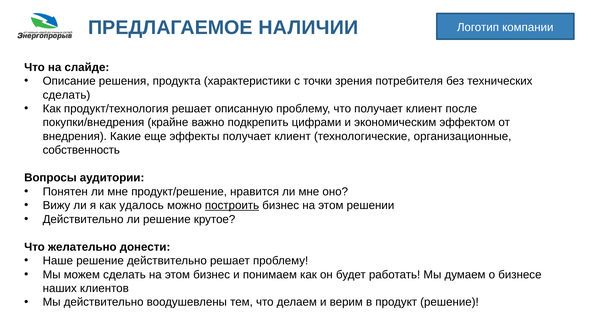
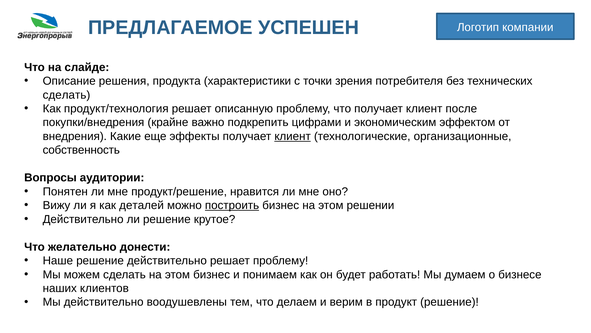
НАЛИЧИИ: НАЛИЧИИ -> УСПЕШЕН (309, 27)
клиент underline: none -> present (293, 136)
удалось: удалось -> деталей (142, 205)
